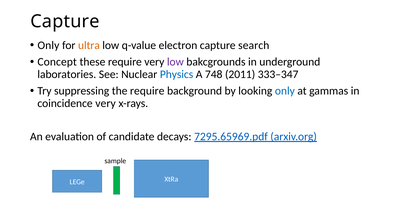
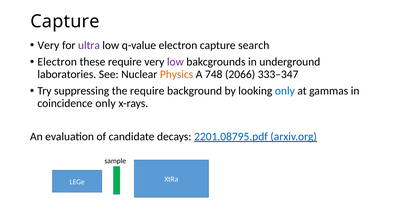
Only: Only -> Very (48, 45)
ultra colour: orange -> purple (89, 45)
Concept: Concept -> Electron (57, 62)
Physics colour: blue -> orange (177, 74)
2011: 2011 -> 2066 (240, 74)
coincidence very: very -> only (106, 103)
7295.65969.pdf: 7295.65969.pdf -> 2201.08795.pdf (231, 136)
